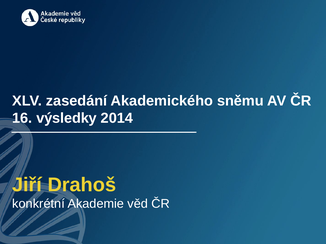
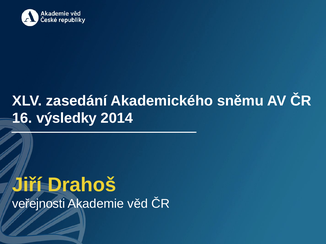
konkrétní: konkrétní -> veřejnosti (39, 204)
